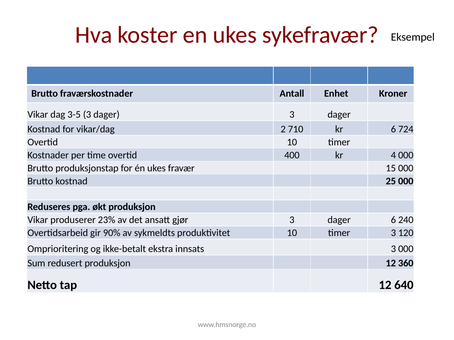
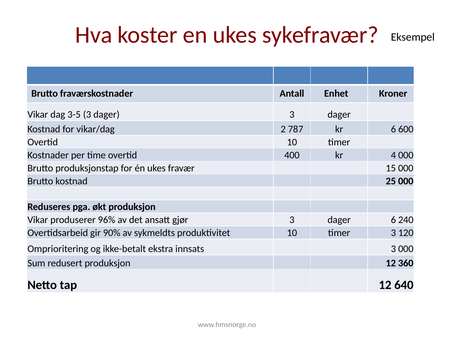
710: 710 -> 787 (296, 129)
724: 724 -> 600 (406, 129)
23%: 23% -> 96% (107, 220)
